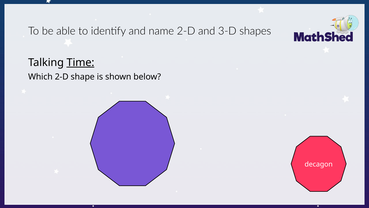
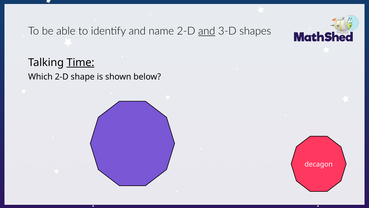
and underline: none -> present (207, 31)
